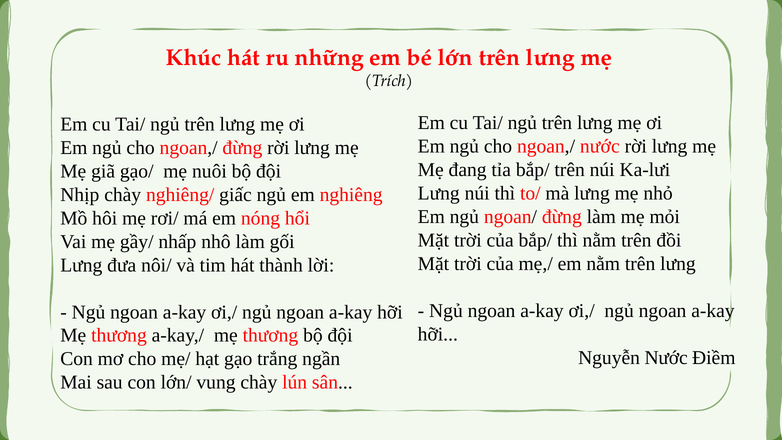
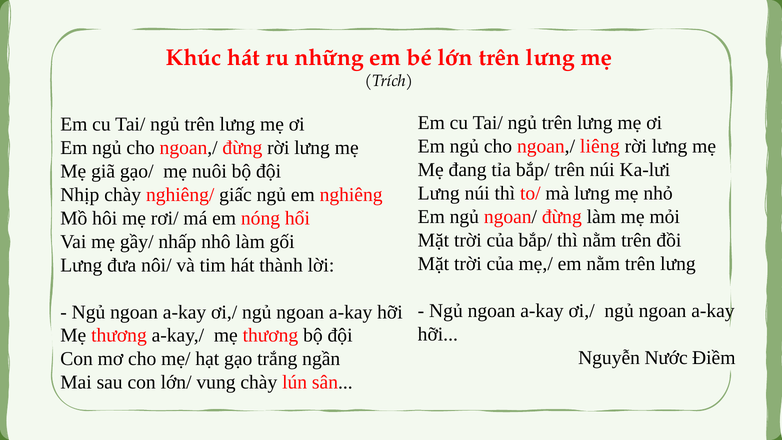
ngoan,/ nước: nước -> liêng (600, 146)
